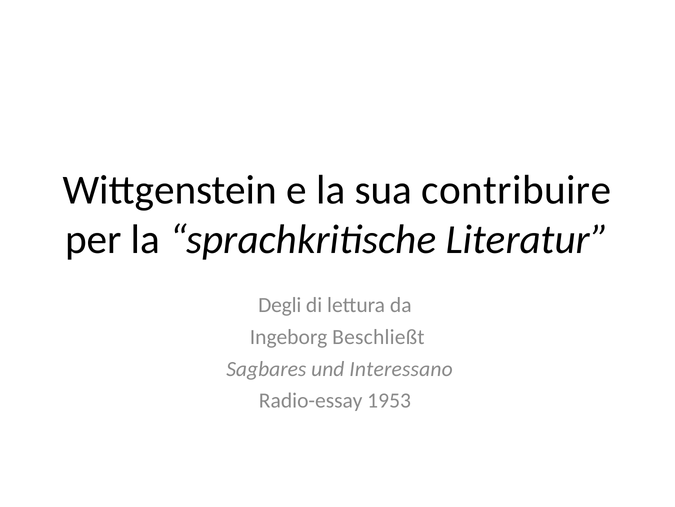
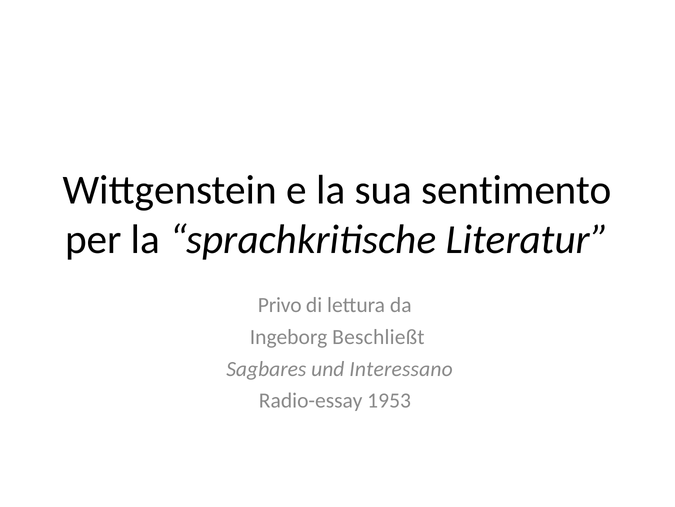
contribuire: contribuire -> sentimento (517, 190)
Degli: Degli -> Privo (280, 305)
